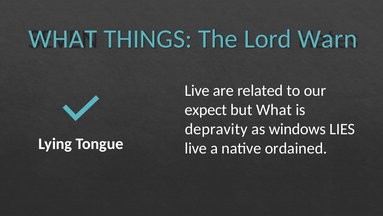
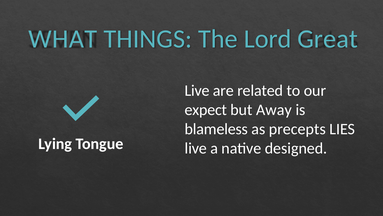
Warn: Warn -> Great (328, 39)
but What: What -> Away (274, 110)
depravity: depravity -> blameless (216, 129)
windows: windows -> precepts (297, 129)
ordained: ordained -> designed (296, 148)
